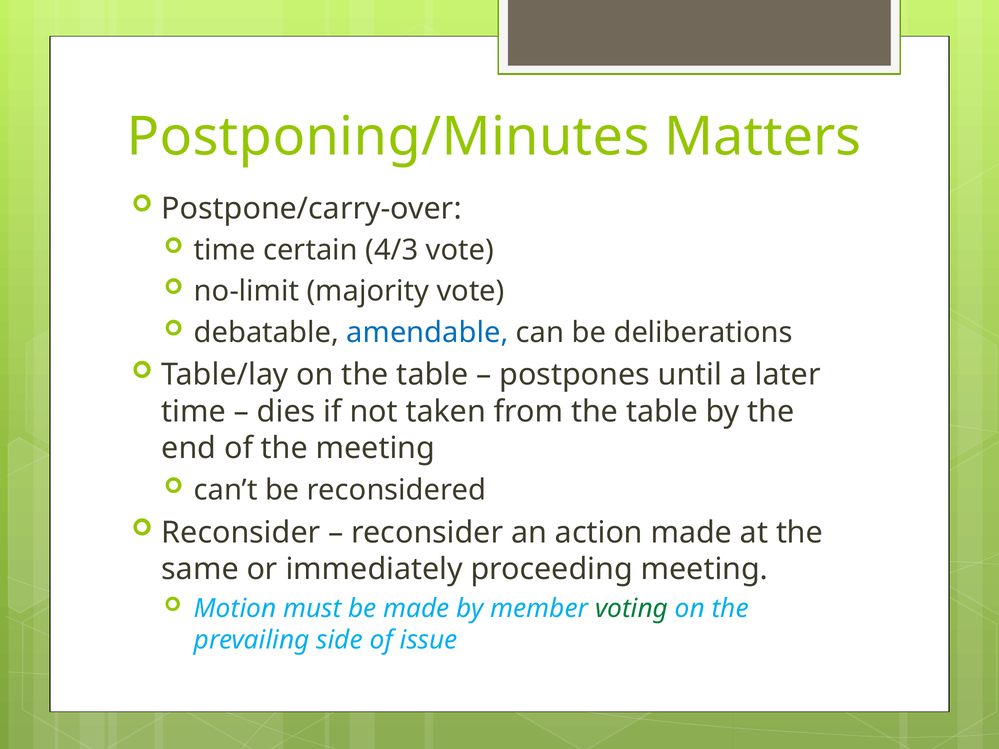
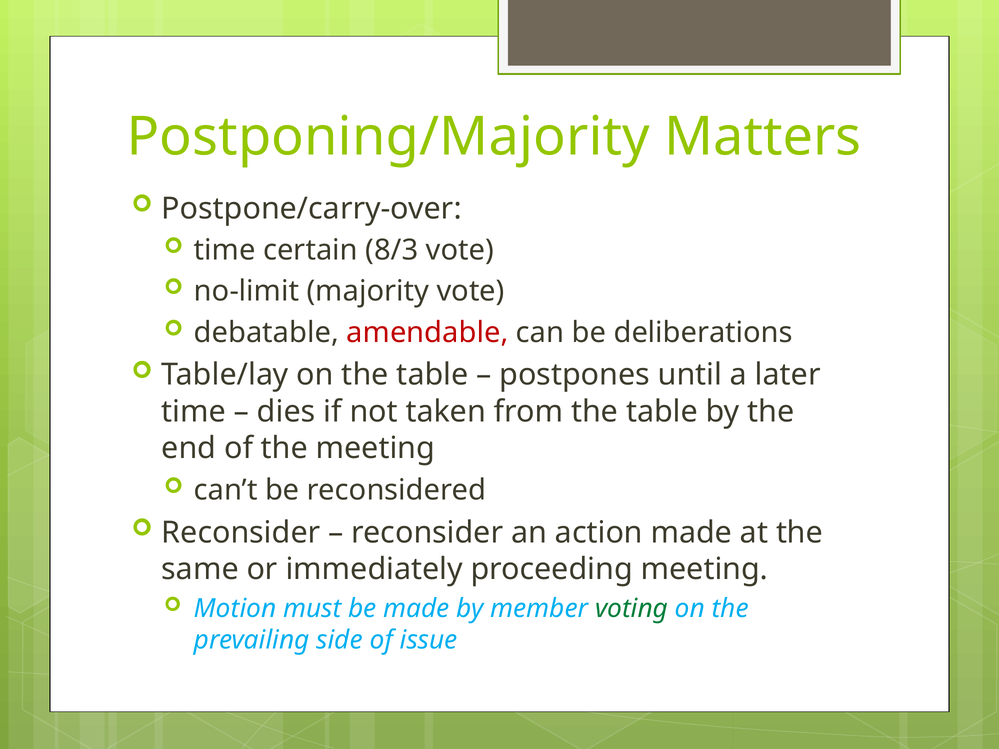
Postponing/Minutes: Postponing/Minutes -> Postponing/Majority (388, 137)
4/3: 4/3 -> 8/3 (392, 250)
amendable colour: blue -> red (427, 333)
